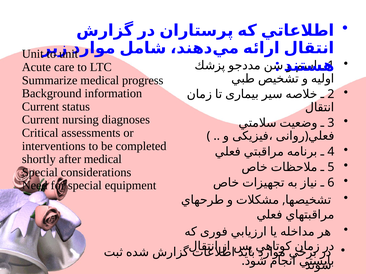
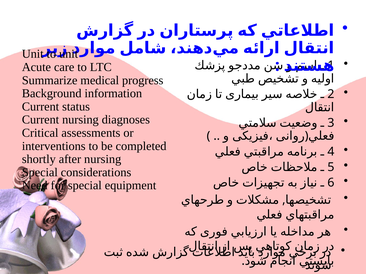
after medical: medical -> nursing (103, 159)
